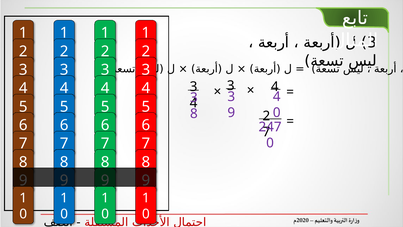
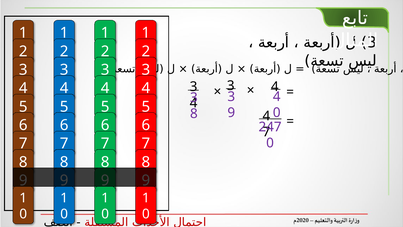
8 2: 2 -> 4 (266, 116)
